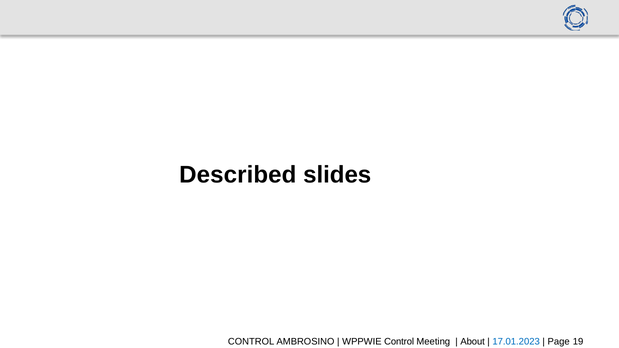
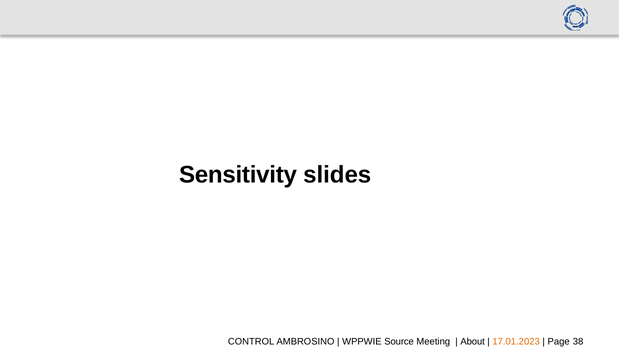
Described: Described -> Sensitivity (238, 175)
WPPWIE Control: Control -> Source (399, 342)
17.01.2023 colour: blue -> orange (516, 342)
19: 19 -> 38 (578, 342)
